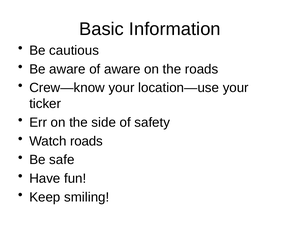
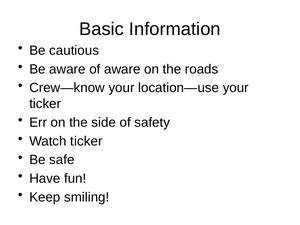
Watch roads: roads -> ticker (86, 141)
